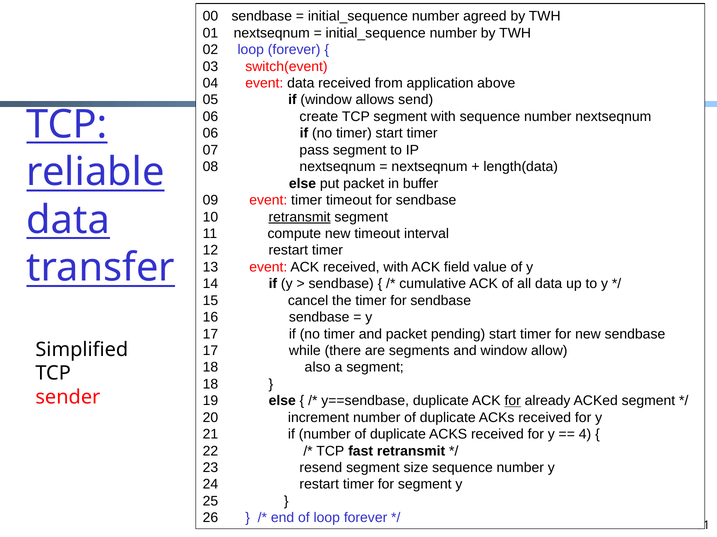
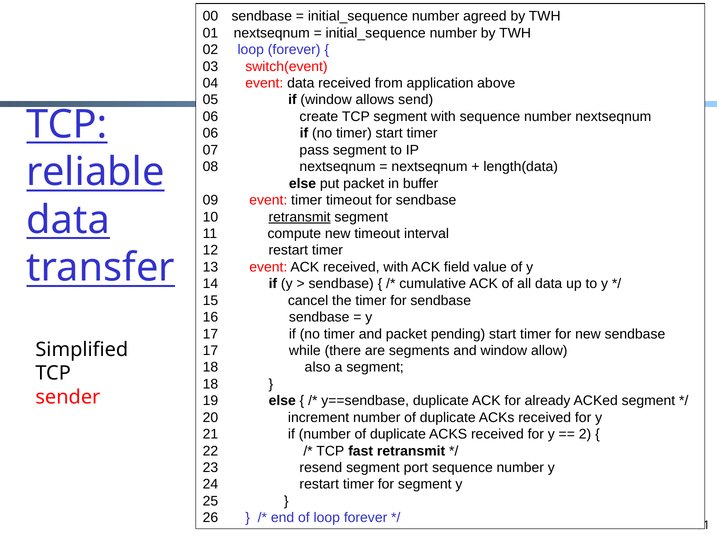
for underline: present -> none (513, 401)
4: 4 -> 2 (585, 435)
size: size -> port (416, 468)
